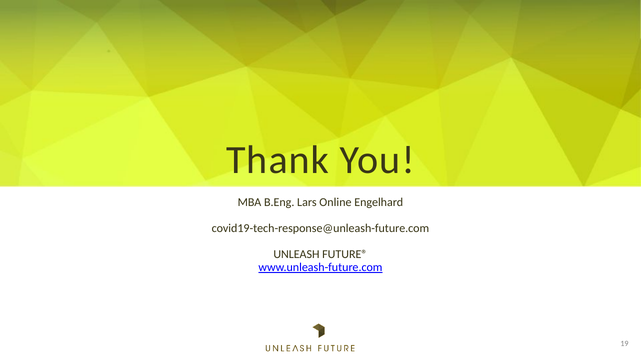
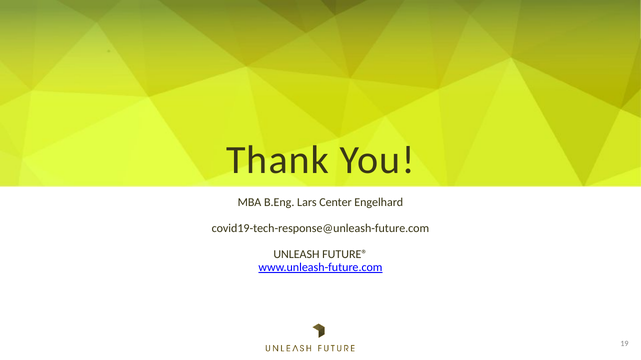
Online: Online -> Center (336, 203)
